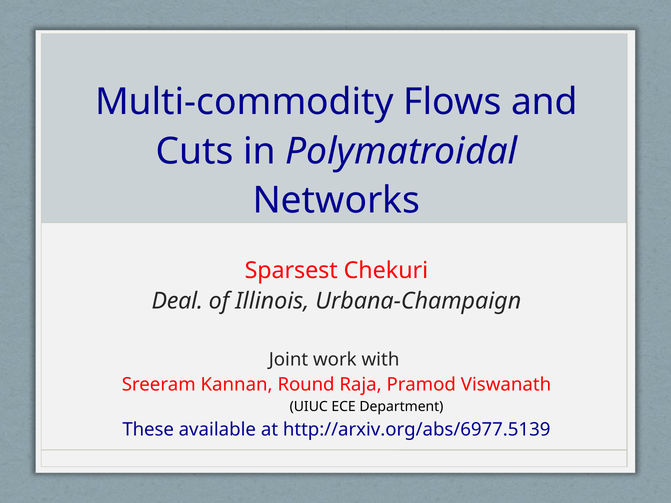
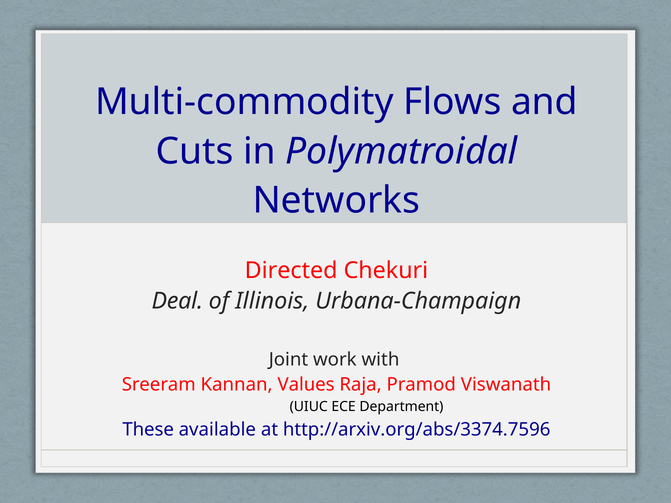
Sparsest: Sparsest -> Directed (291, 271)
Round: Round -> Values (306, 385)
http://arxiv.org/abs/6977.5139: http://arxiv.org/abs/6977.5139 -> http://arxiv.org/abs/3374.7596 (417, 430)
